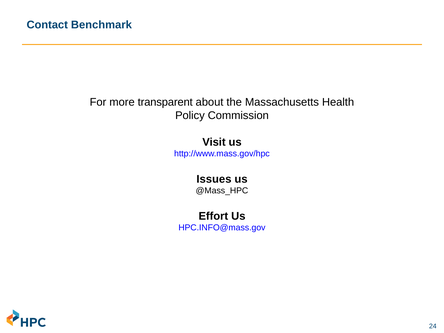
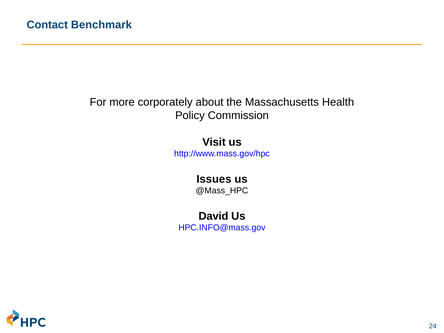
transparent: transparent -> corporately (165, 102)
Effort: Effort -> David (213, 216)
